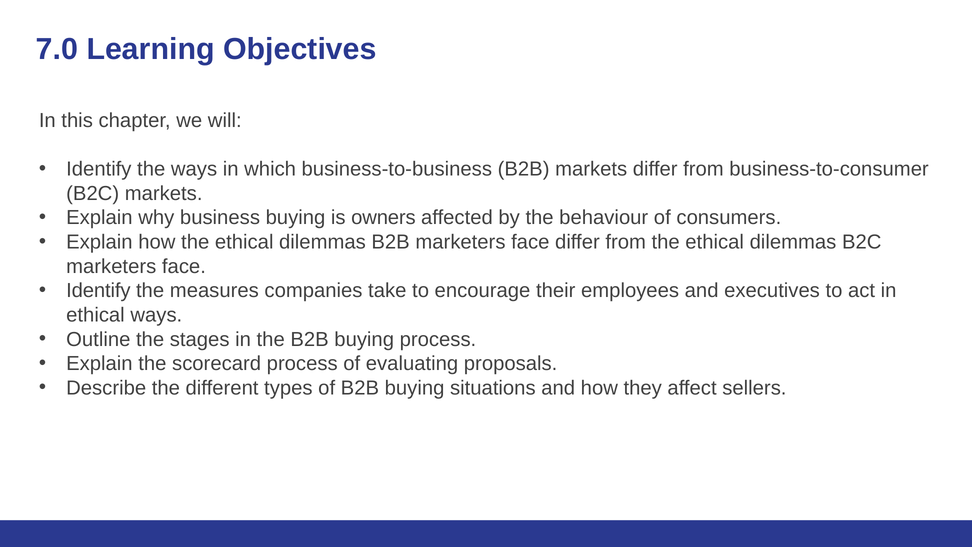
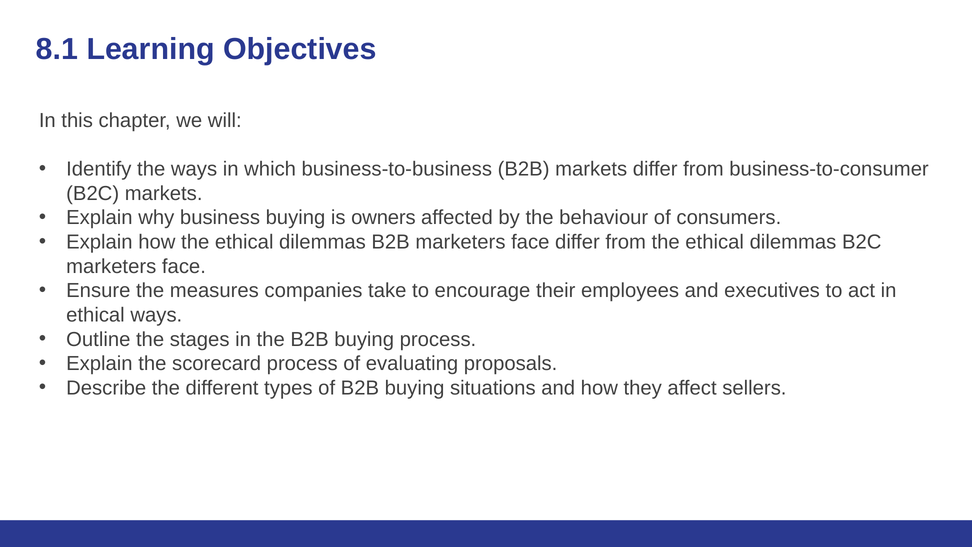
7.0: 7.0 -> 8.1 (57, 49)
Identify: Identify -> Ensure (98, 291)
